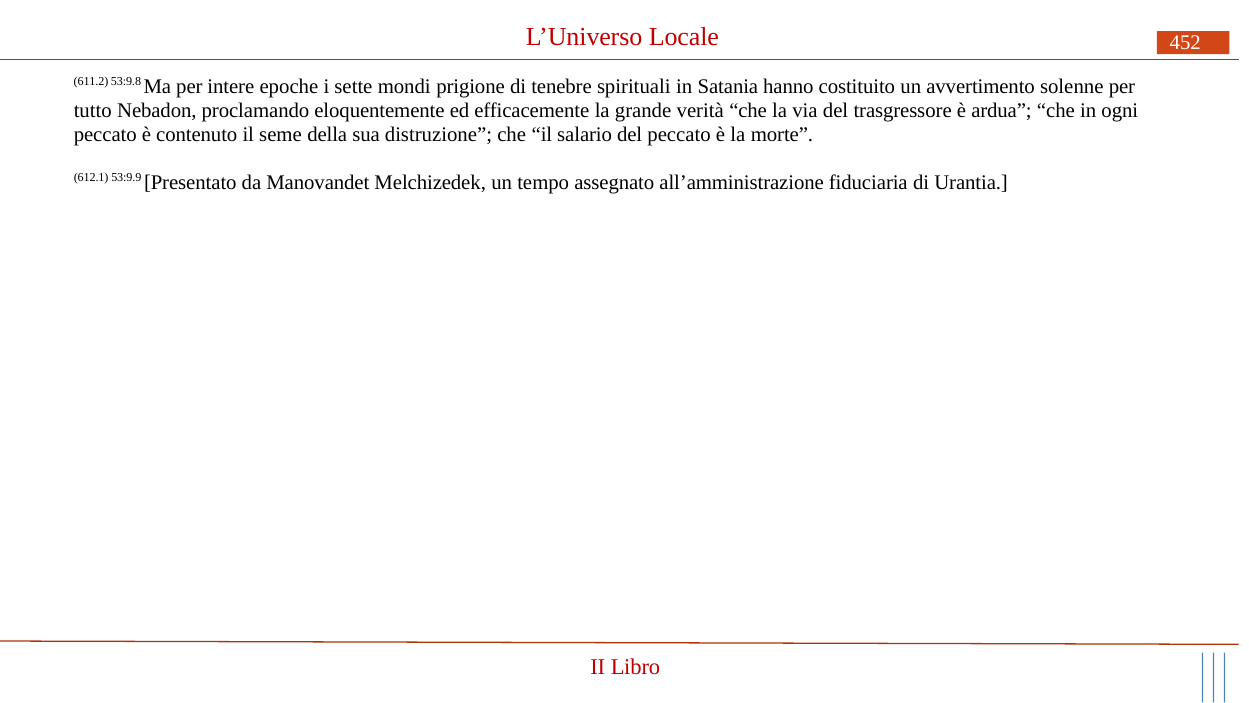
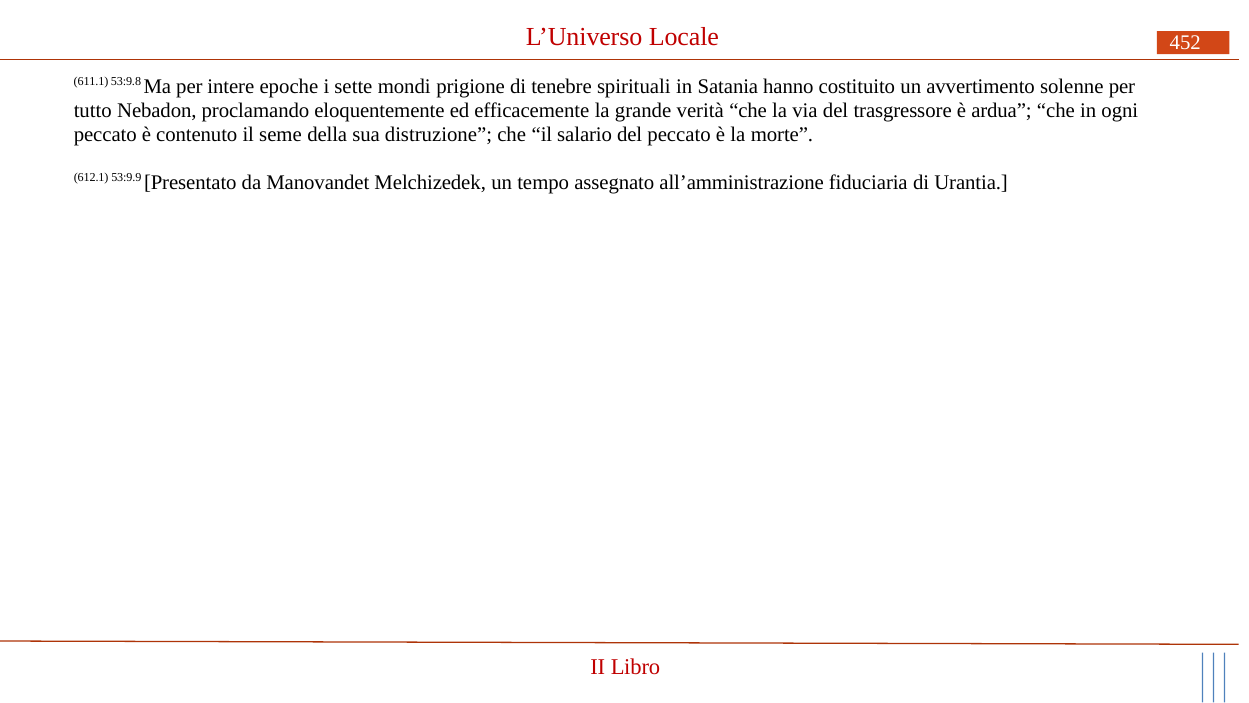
611.2: 611.2 -> 611.1 (91, 81)
